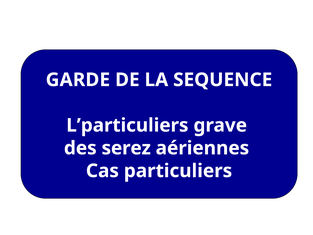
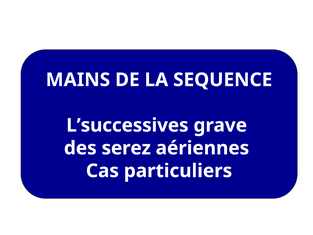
GARDE: GARDE -> MAINS (78, 80)
L’particuliers: L’particuliers -> L’successives (127, 125)
